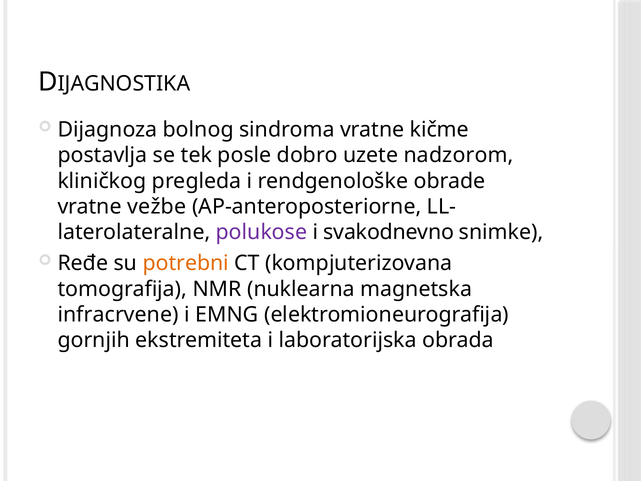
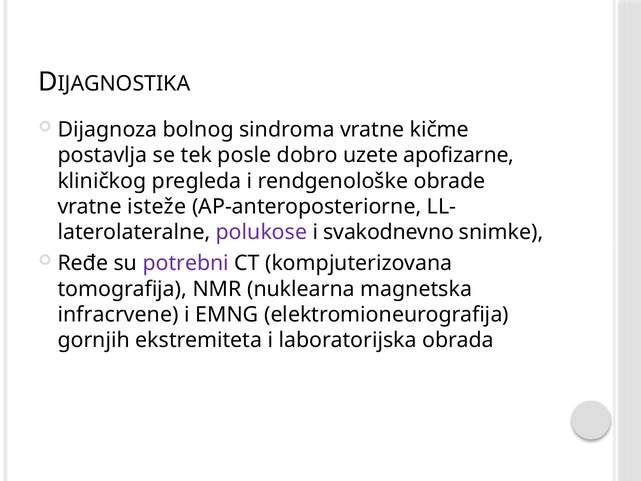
nadzorom: nadzorom -> apofizarne (459, 155)
vežbe: vežbe -> isteže (157, 207)
potrebni colour: orange -> purple (186, 263)
